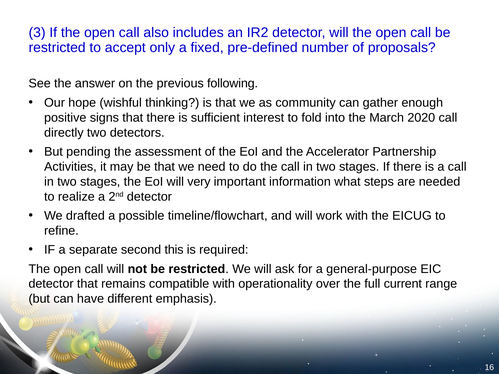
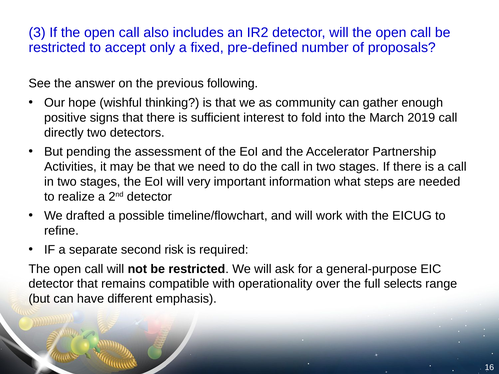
2020: 2020 -> 2019 (421, 118)
this: this -> risk (174, 250)
current: current -> selects (403, 284)
